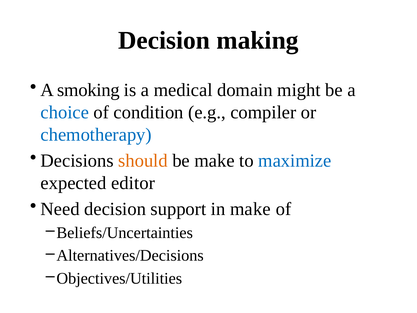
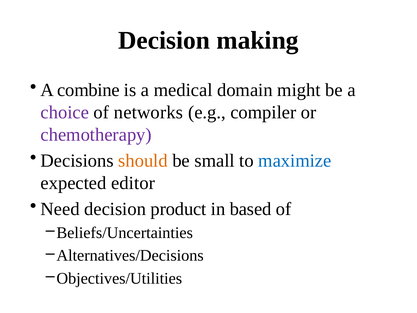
smoking: smoking -> combine (89, 90)
choice colour: blue -> purple (65, 112)
condition: condition -> networks (149, 112)
chemotherapy colour: blue -> purple (96, 135)
be make: make -> small (215, 161)
support: support -> product (179, 209)
in make: make -> based (251, 209)
